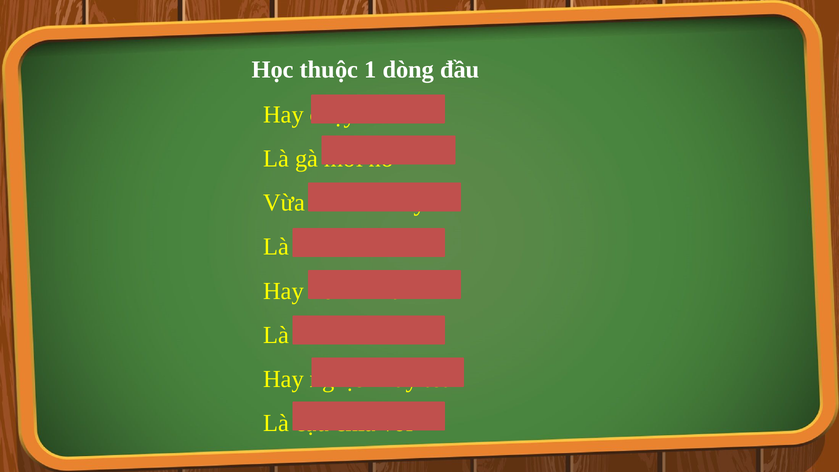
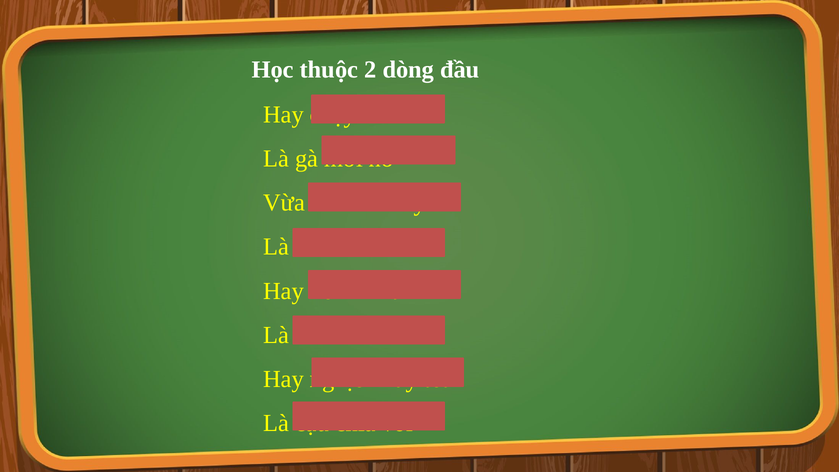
1: 1 -> 2 (370, 70)
